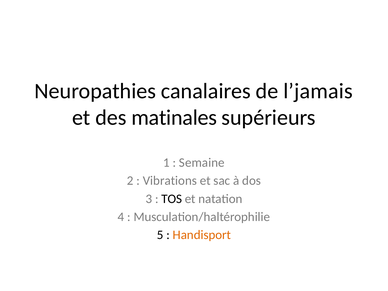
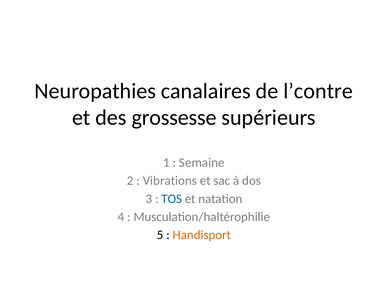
l’jamais: l’jamais -> l’contre (318, 91)
matinales: matinales -> grossesse (174, 118)
TOS colour: black -> blue (172, 199)
